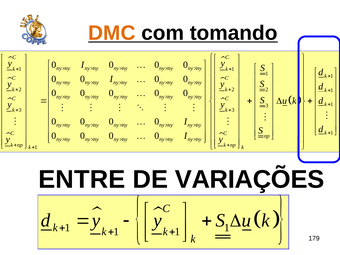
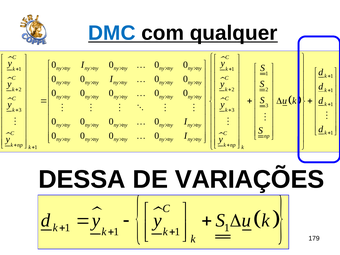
DMC colour: orange -> blue (112, 33)
tomando: tomando -> qualquer (234, 33)
ENTRE: ENTRE -> DESSA (82, 179)
